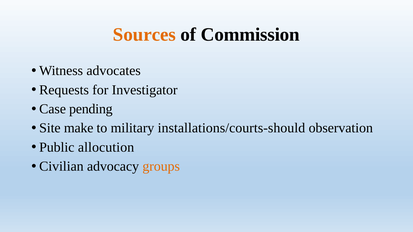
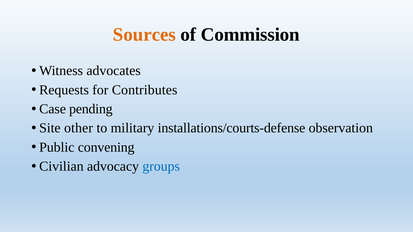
Investigator: Investigator -> Contributes (145, 90)
make: make -> other (79, 128)
installations/courts-should: installations/courts-should -> installations/courts-defense (232, 128)
allocution: allocution -> convening (106, 147)
groups colour: orange -> blue (161, 167)
